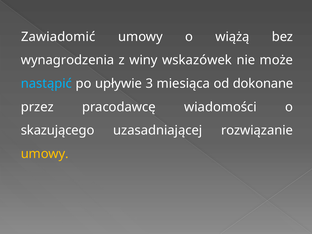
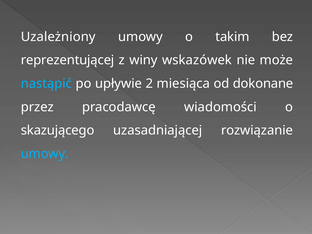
Zawiadomić: Zawiadomić -> Uzależniony (58, 37)
wiążą: wiążą -> takim (232, 37)
wynagrodzenia: wynagrodzenia -> reprezentującej (68, 60)
3: 3 -> 2 (149, 84)
umowy colour: yellow -> light blue (45, 154)
